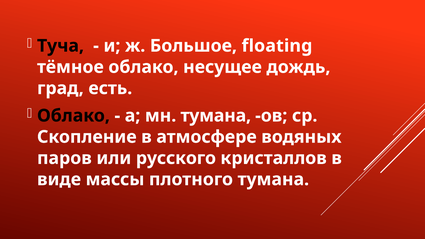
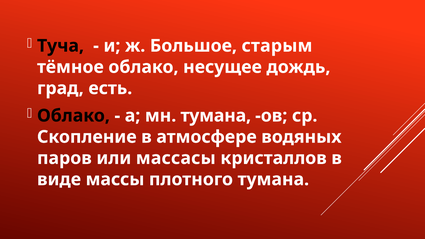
floating: floating -> старым (277, 46)
русского: русского -> массасы (176, 158)
